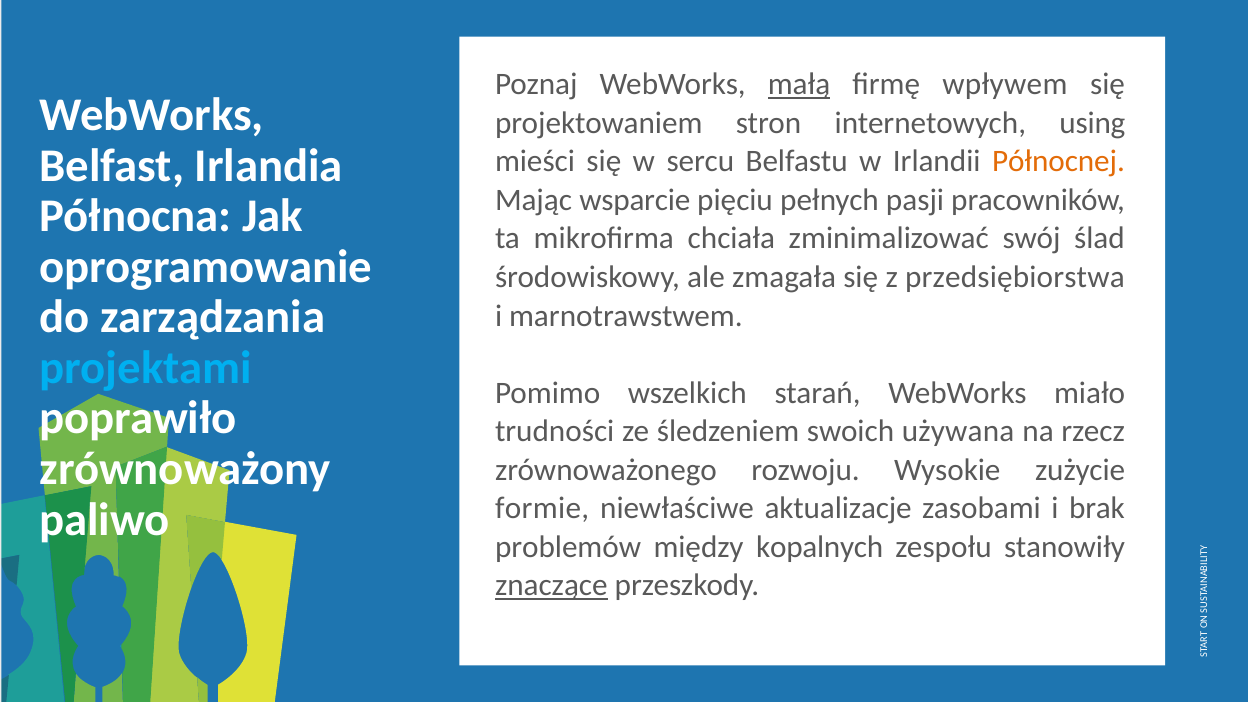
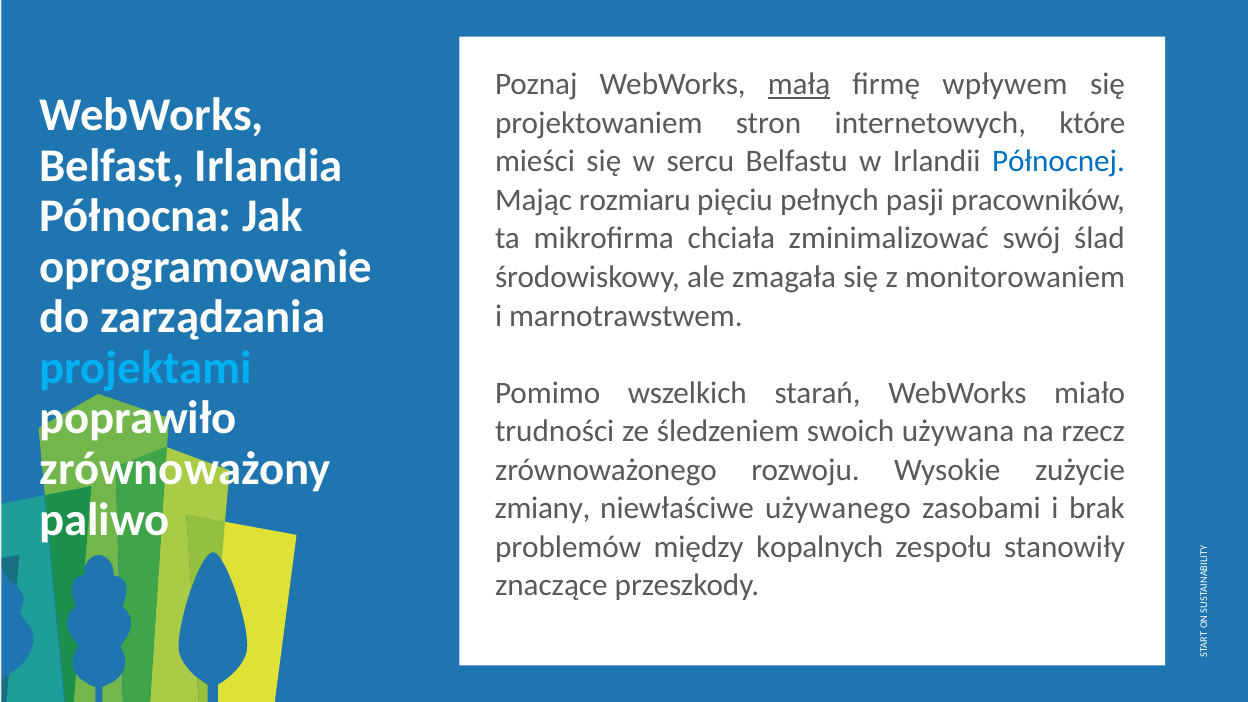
using: using -> które (1092, 123)
Północnej colour: orange -> blue (1058, 162)
wsparcie: wsparcie -> rozmiaru (635, 200)
przedsiębiorstwa: przedsiębiorstwa -> monitorowaniem (1015, 277)
formie: formie -> zmiany (542, 508)
aktualizacje: aktualizacje -> używanego (838, 508)
znaczące underline: present -> none (551, 586)
